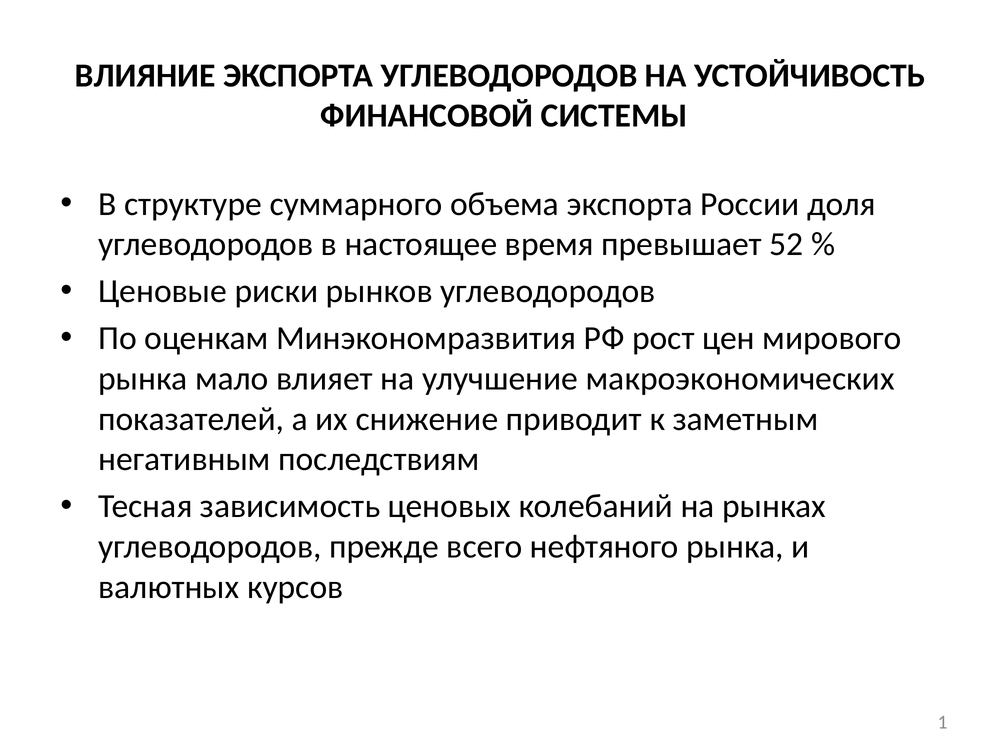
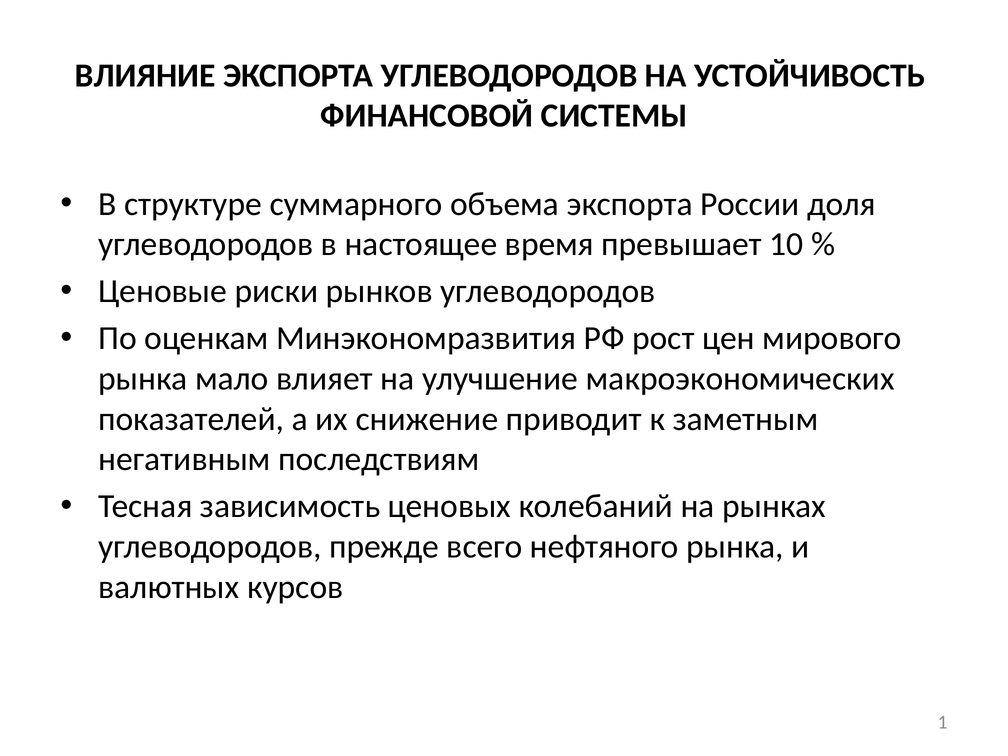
52: 52 -> 10 (786, 244)
